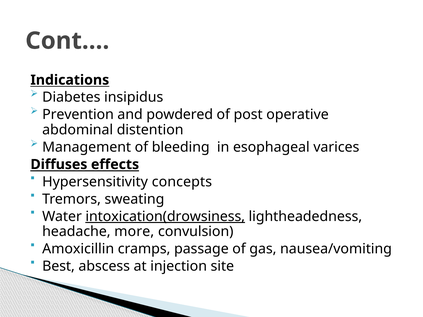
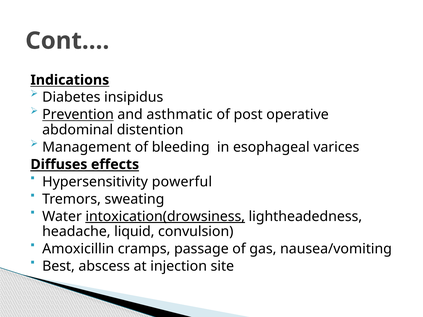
Prevention underline: none -> present (78, 115)
powdered: powdered -> asthmatic (180, 115)
concepts: concepts -> powerful (182, 182)
more: more -> liquid (134, 232)
